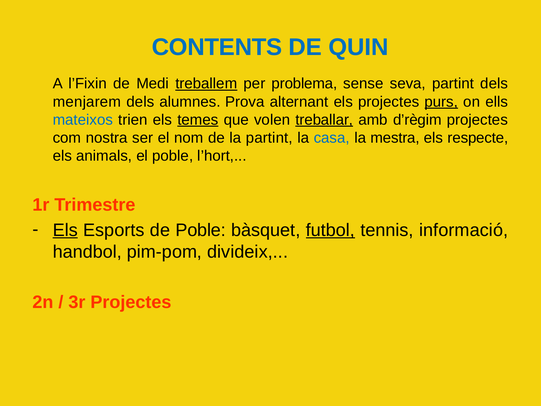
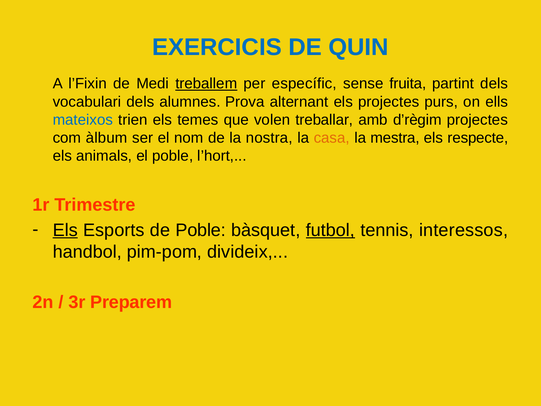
CONTENTS: CONTENTS -> EXERCICIS (217, 47)
problema: problema -> específic (304, 84)
seva: seva -> fruita (408, 84)
menjarem: menjarem -> vocabulari (87, 102)
purs underline: present -> none (441, 102)
temes underline: present -> none (198, 120)
treballar underline: present -> none (324, 120)
nostra: nostra -> àlbum (107, 138)
la partint: partint -> nostra (269, 138)
casa colour: blue -> orange (332, 138)
informació: informació -> interessos (464, 230)
3r Projectes: Projectes -> Preparem (131, 302)
